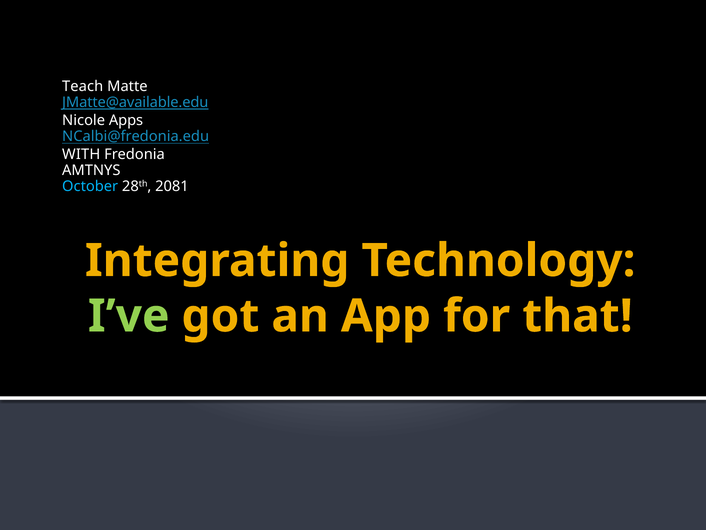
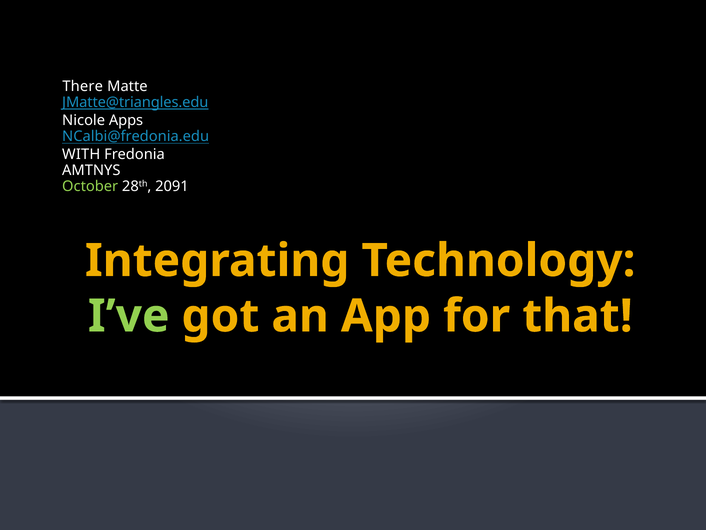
Teach: Teach -> There (83, 86)
JMatte@available.edu: JMatte@available.edu -> JMatte@triangles.edu (135, 102)
October colour: light blue -> light green (90, 186)
2081: 2081 -> 2091 (172, 186)
